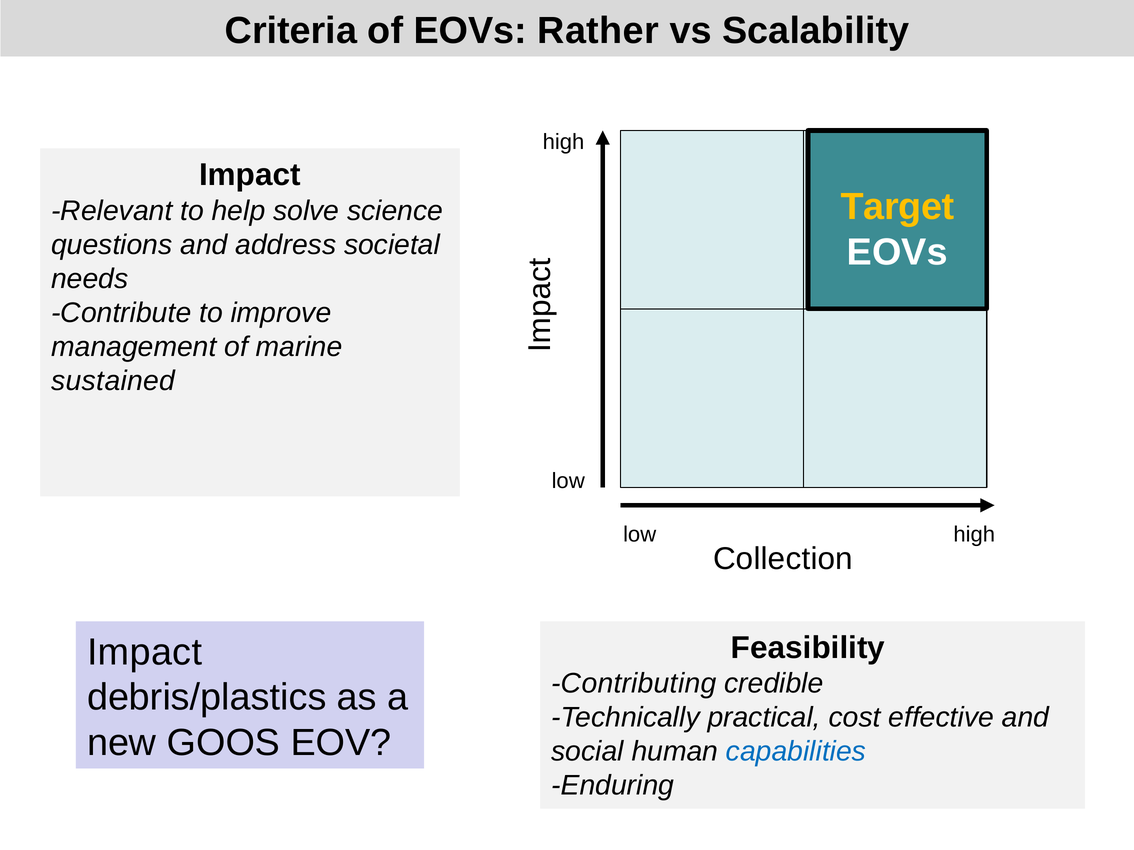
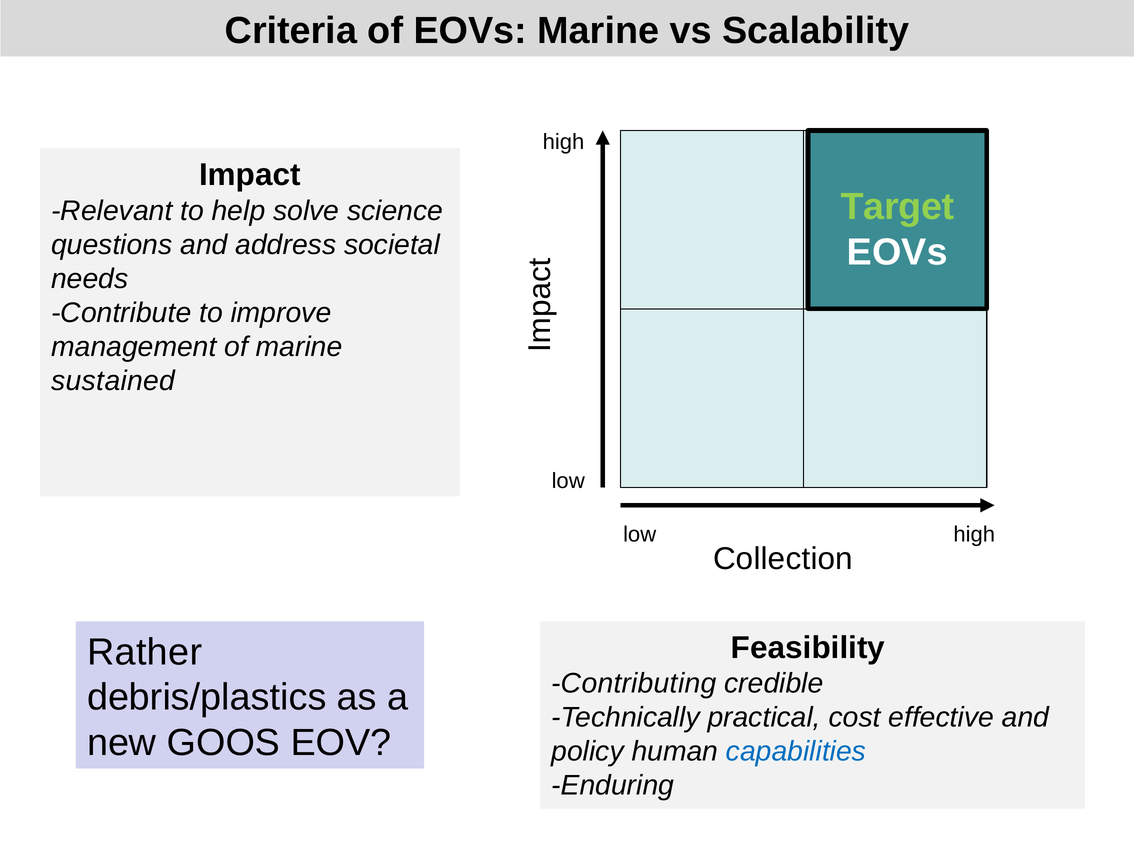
EOVs Rather: Rather -> Marine (598, 31)
Target colour: yellow -> light green (897, 207)
Impact: Impact -> Rather (145, 653)
social: social -> policy (588, 752)
